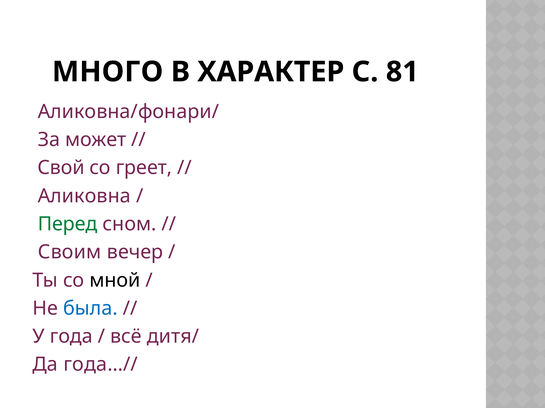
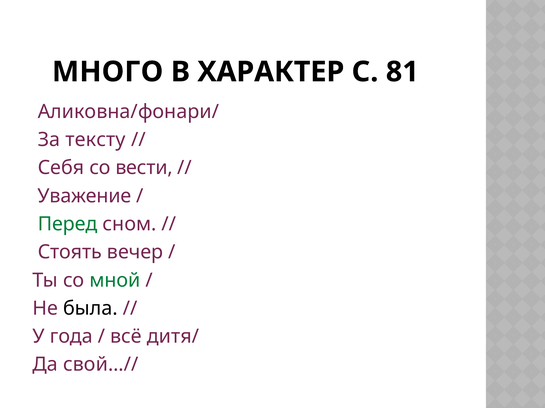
может: может -> тексту (96, 140)
Свой: Свой -> Себя (61, 168)
греет: греет -> вести (144, 168)
Аликовна: Аликовна -> Уважение (84, 196)
Своим: Своим -> Стоять (70, 253)
мной colour: black -> green (115, 281)
была colour: blue -> black (90, 309)
года…//: года…// -> свой…// (101, 365)
